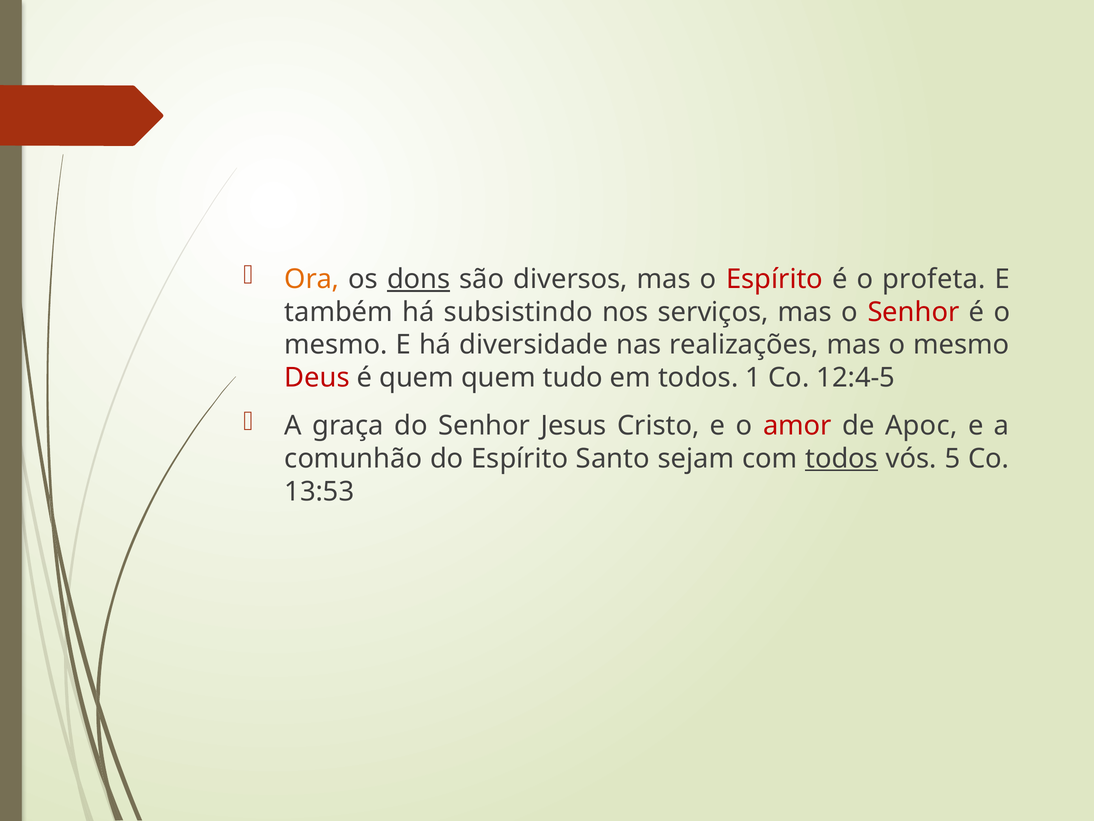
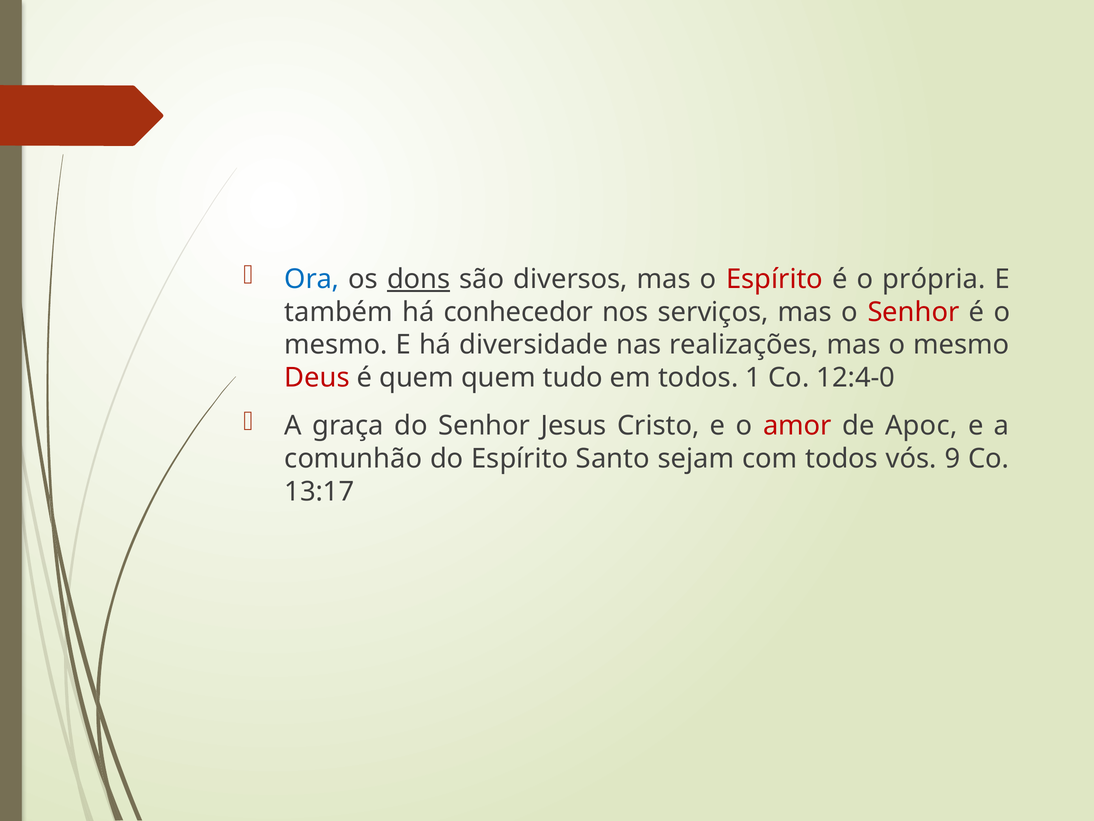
Ora colour: orange -> blue (312, 279)
profeta: profeta -> própria (934, 279)
subsistindo: subsistindo -> conhecedor (518, 312)
12:4-5: 12:4-5 -> 12:4-0 (856, 378)
todos underline: present -> none (842, 458)
5: 5 -> 9 (952, 458)
13:53: 13:53 -> 13:17 (319, 491)
